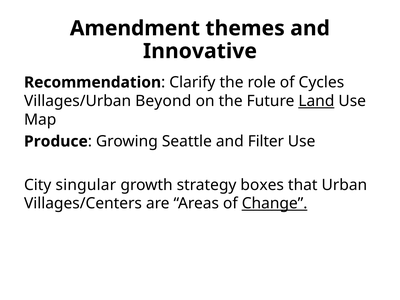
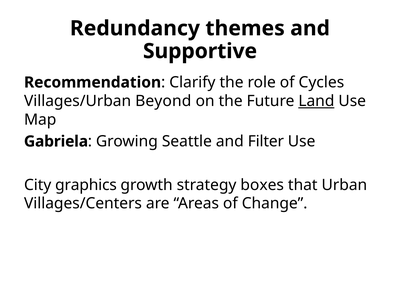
Amendment: Amendment -> Redundancy (135, 28)
Innovative: Innovative -> Supportive (200, 51)
Produce: Produce -> Gabriela (56, 141)
singular: singular -> graphics (86, 185)
Change underline: present -> none (275, 204)
